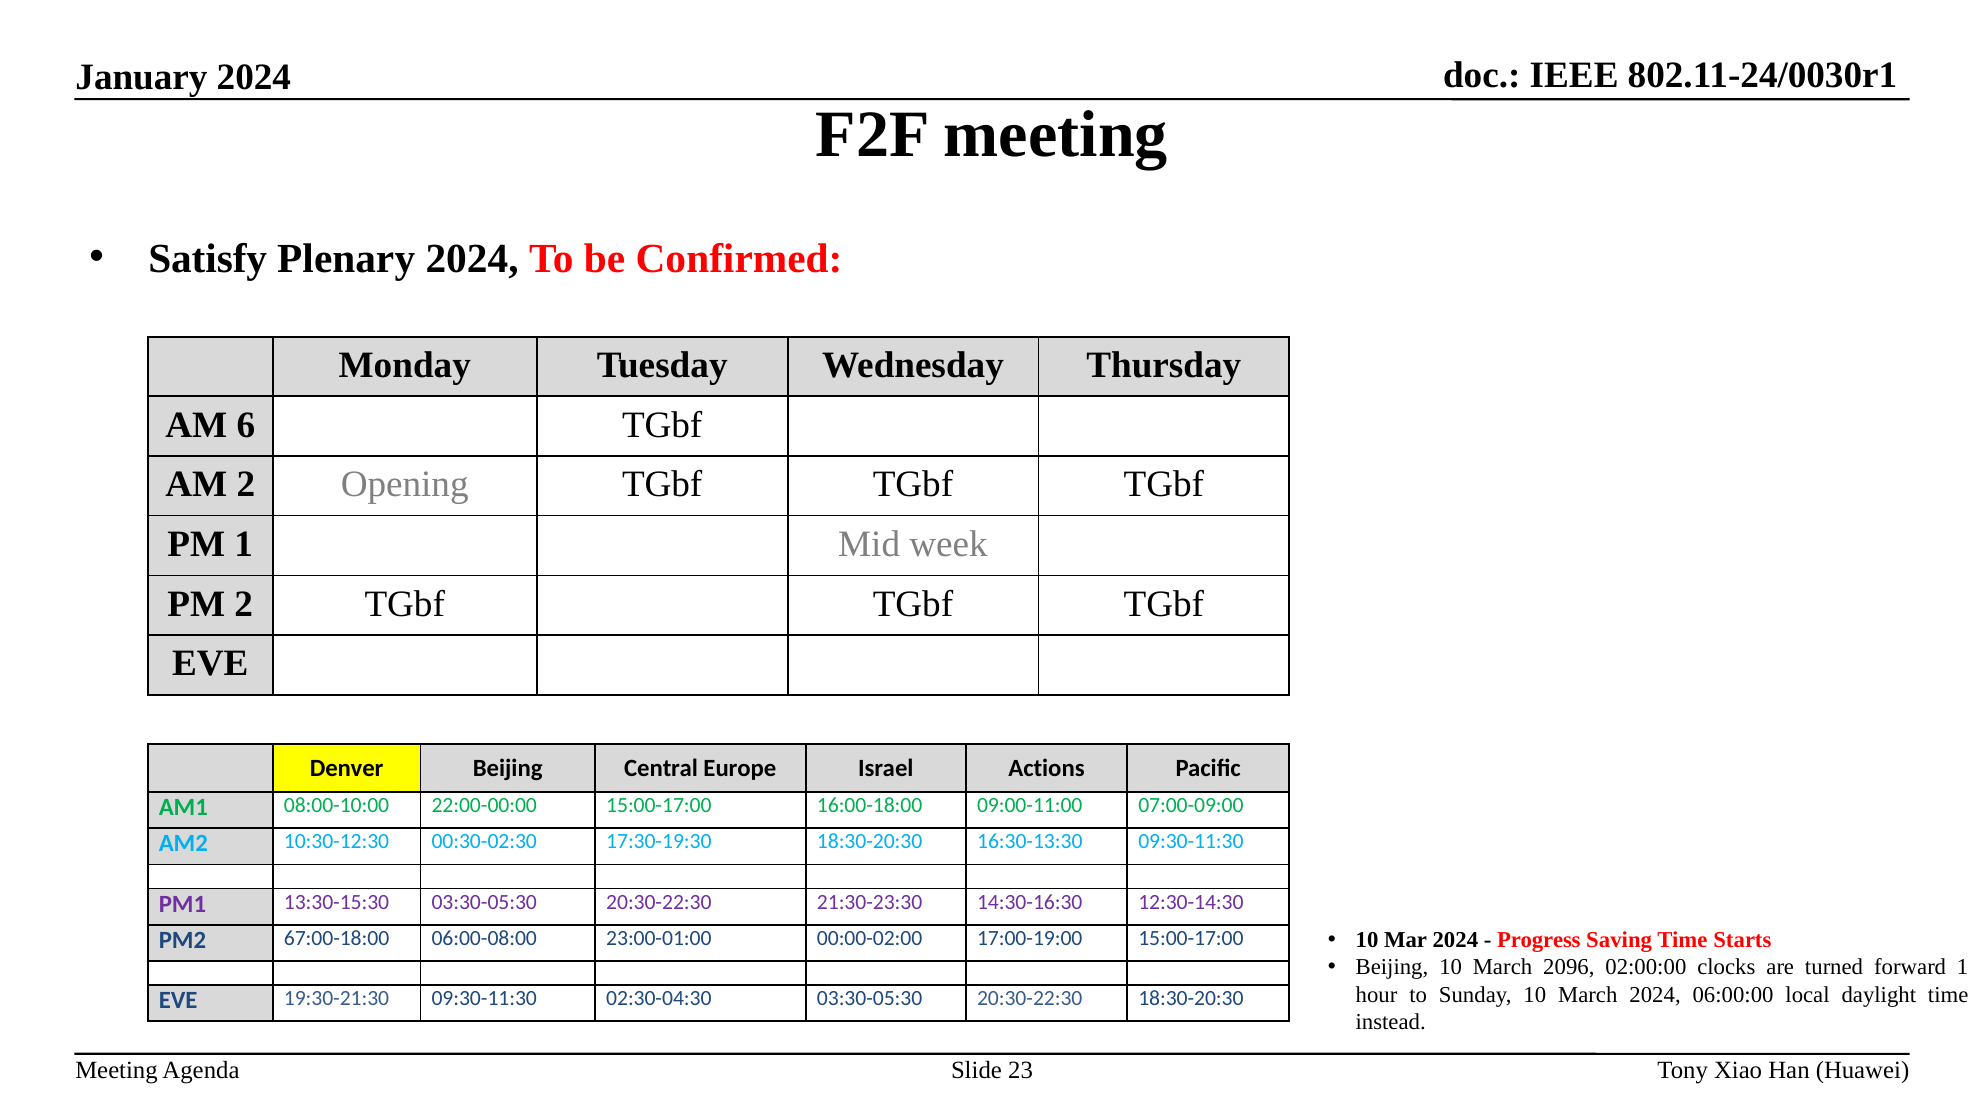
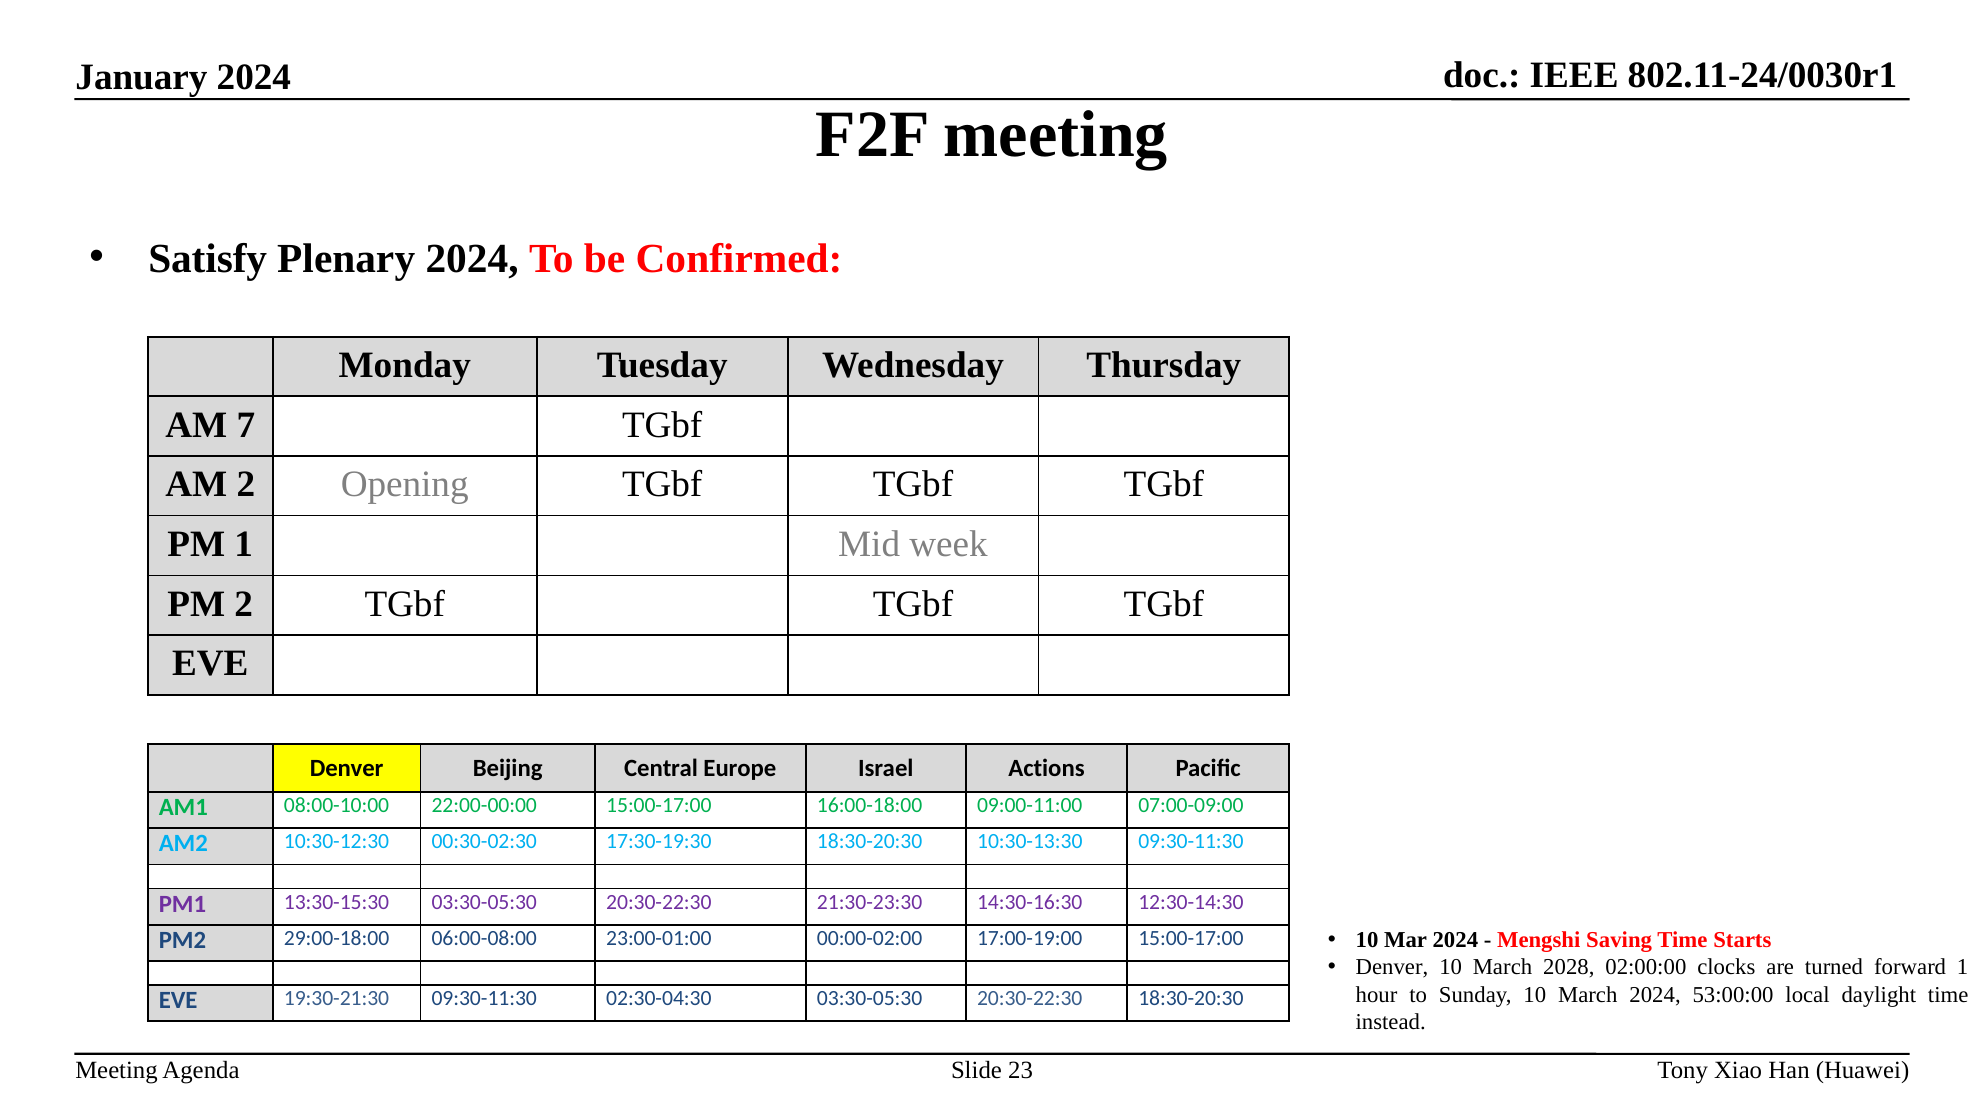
6: 6 -> 7 (246, 425)
16:30-13:30: 16:30-13:30 -> 10:30-13:30 (1030, 842)
Progress: Progress -> Mengshi (1539, 940)
67:00-18:00: 67:00-18:00 -> 29:00-18:00 (337, 938)
Beijing: Beijing -> Denver (1392, 967)
2096: 2096 -> 2028 (1569, 967)
06:00:00: 06:00:00 -> 53:00:00 (1733, 995)
